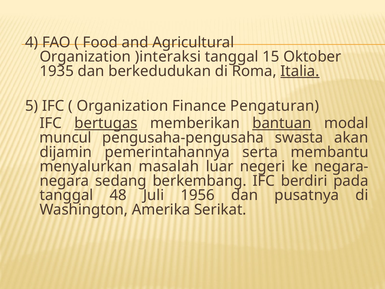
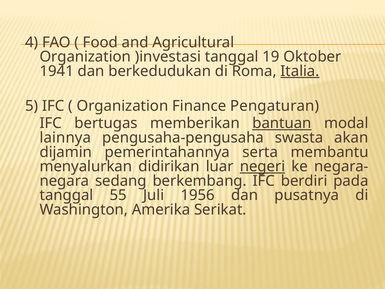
)interaksi: )interaksi -> )investasi (168, 57)
15: 15 -> 19 (271, 57)
1935: 1935 -> 1941 (57, 71)
bertugas underline: present -> none (106, 123)
muncul: muncul -> lainnya (65, 138)
masalah: masalah -> didirikan (169, 166)
negeri underline: none -> present (262, 166)
48: 48 -> 55 (118, 195)
